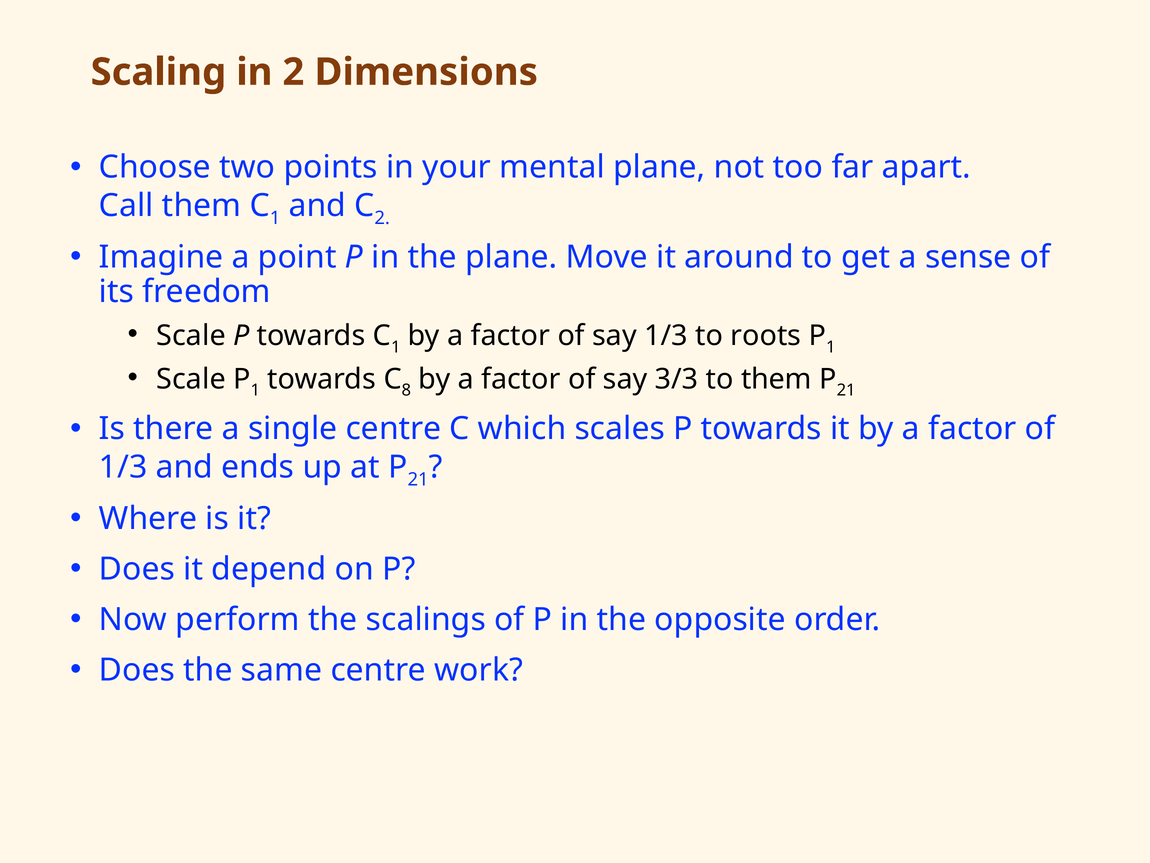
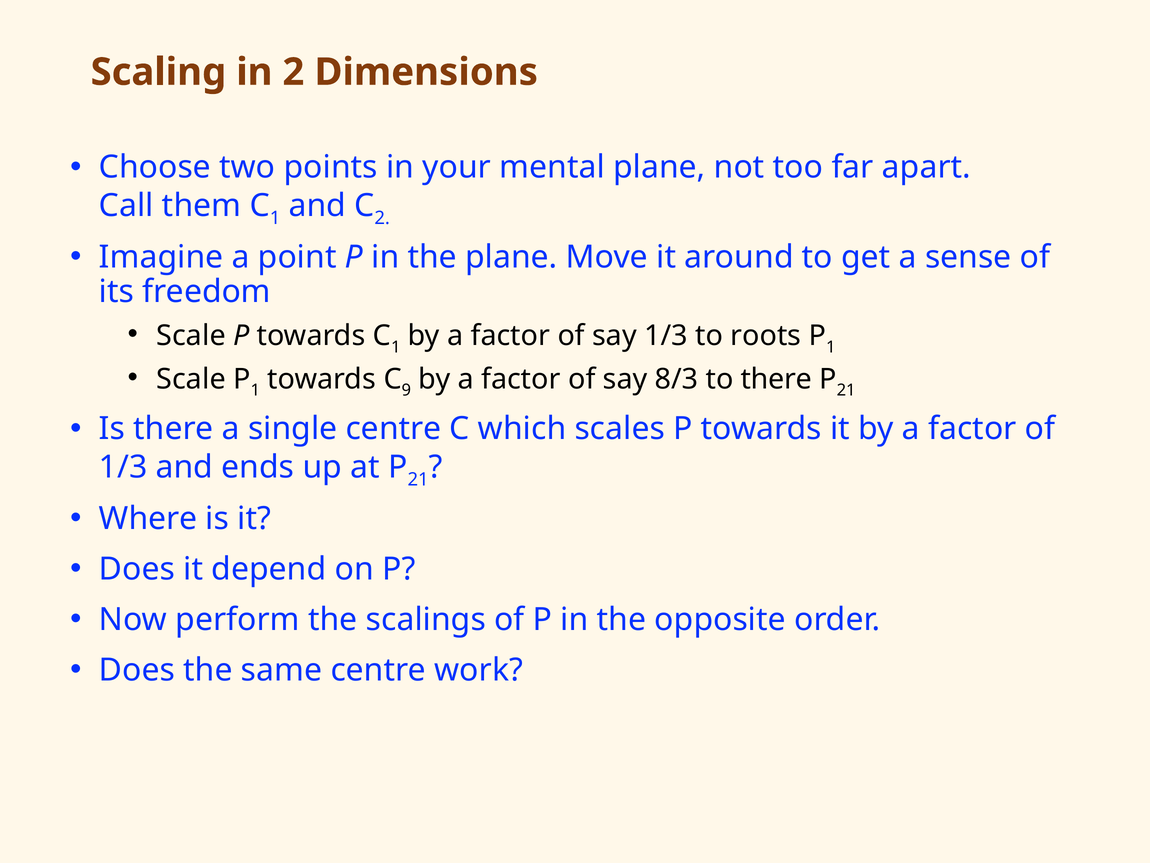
8: 8 -> 9 (406, 390)
3/3: 3/3 -> 8/3 (677, 379)
to them: them -> there (776, 379)
